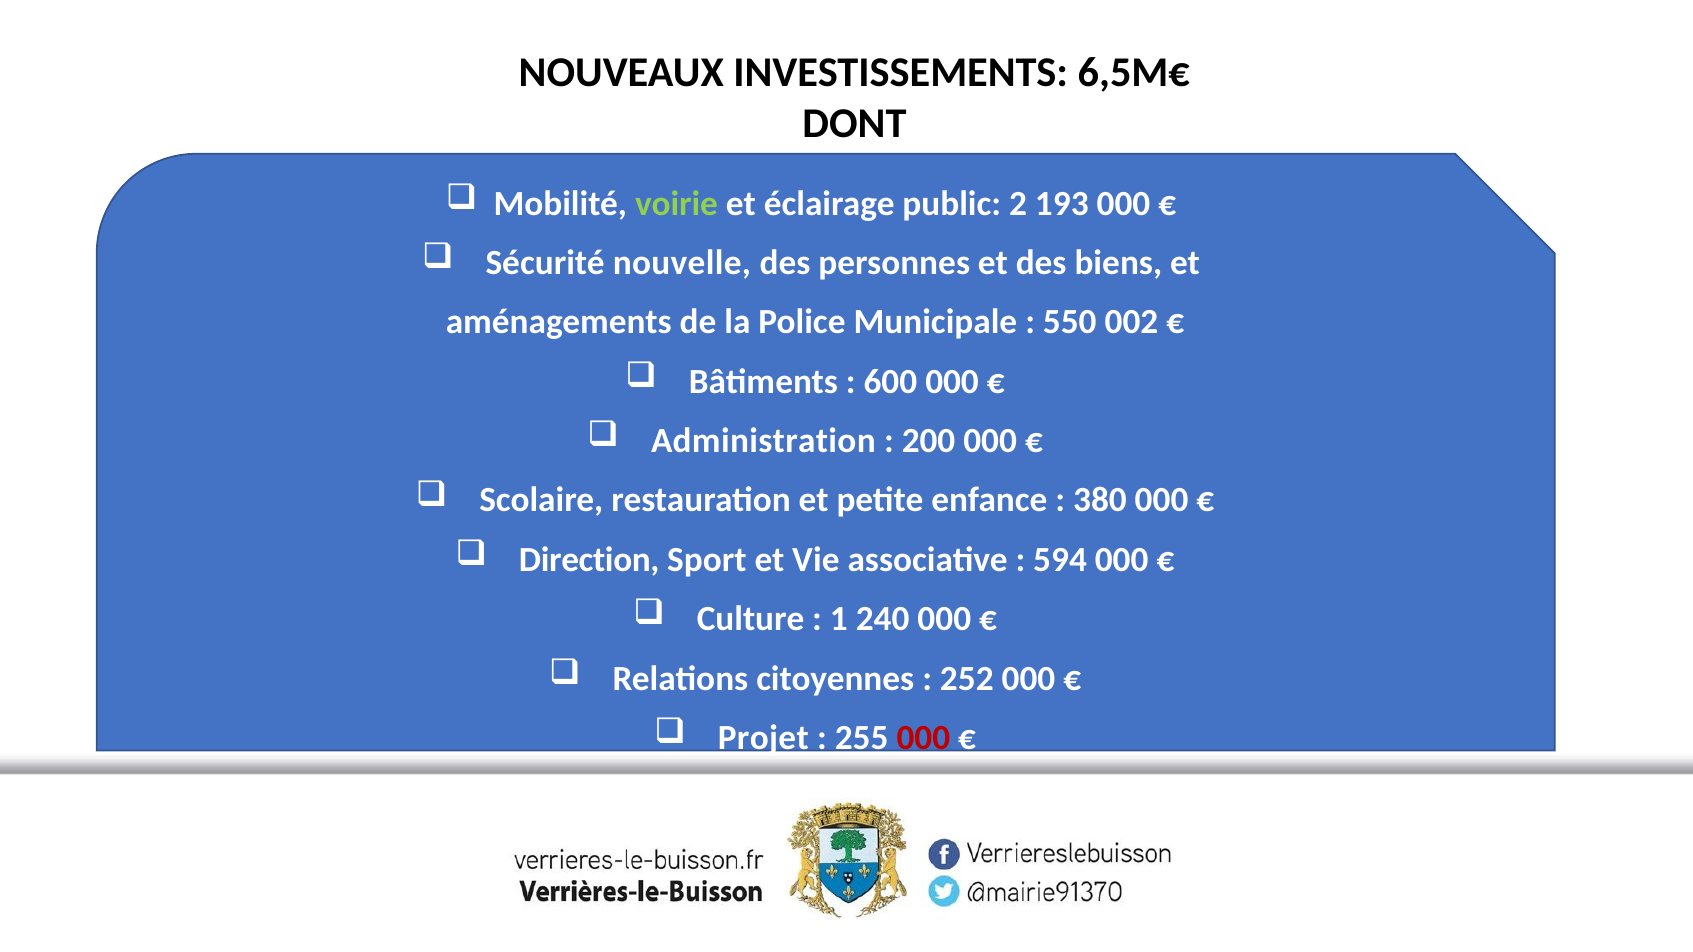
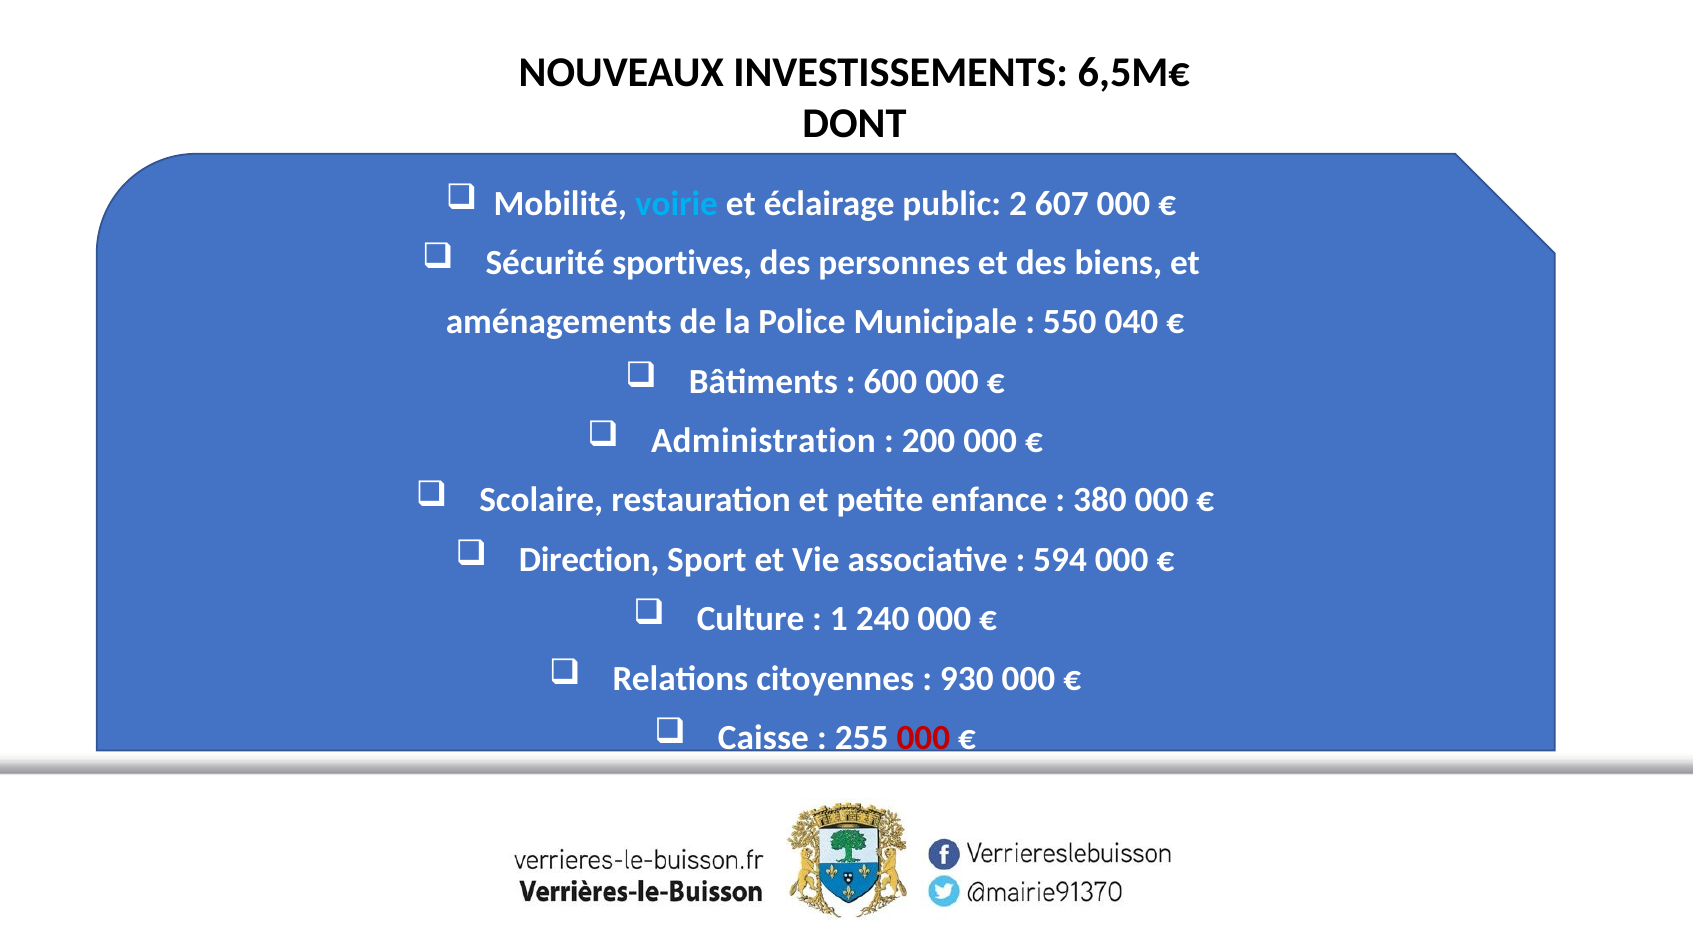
voirie colour: light green -> light blue (676, 204)
193: 193 -> 607 (1062, 204)
nouvelle: nouvelle -> sportives (682, 263)
002: 002 -> 040 (1132, 322)
252: 252 -> 930 (967, 679)
Projet: Projet -> Caisse (763, 738)
